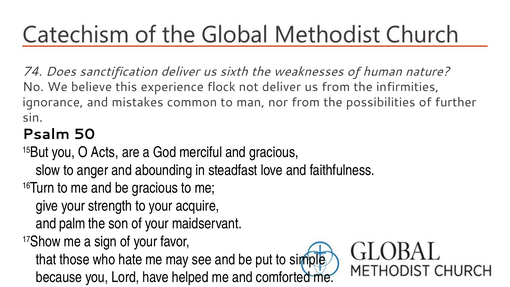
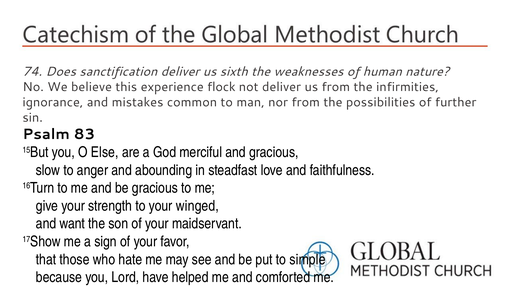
50: 50 -> 83 (84, 134)
Acts: Acts -> Else (105, 152)
acquire: acquire -> winged (197, 206)
palm: palm -> want (72, 224)
